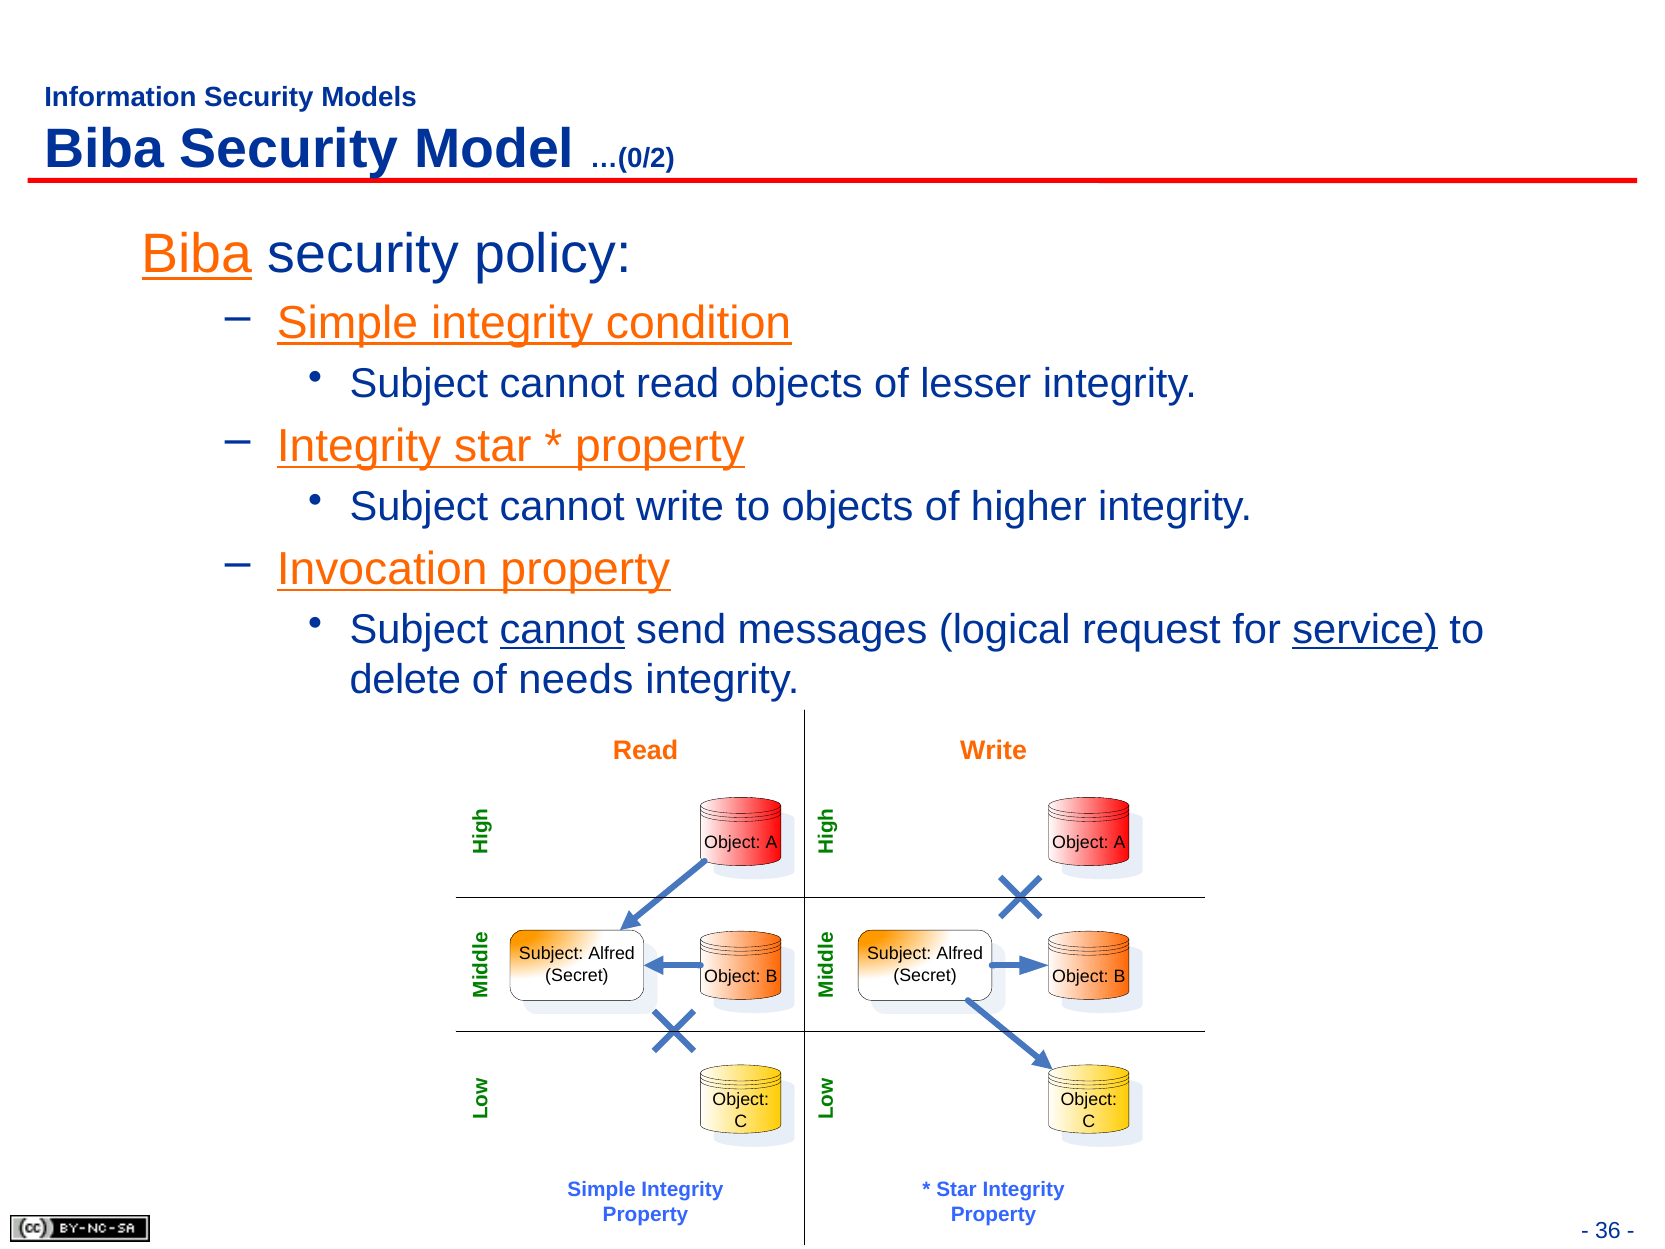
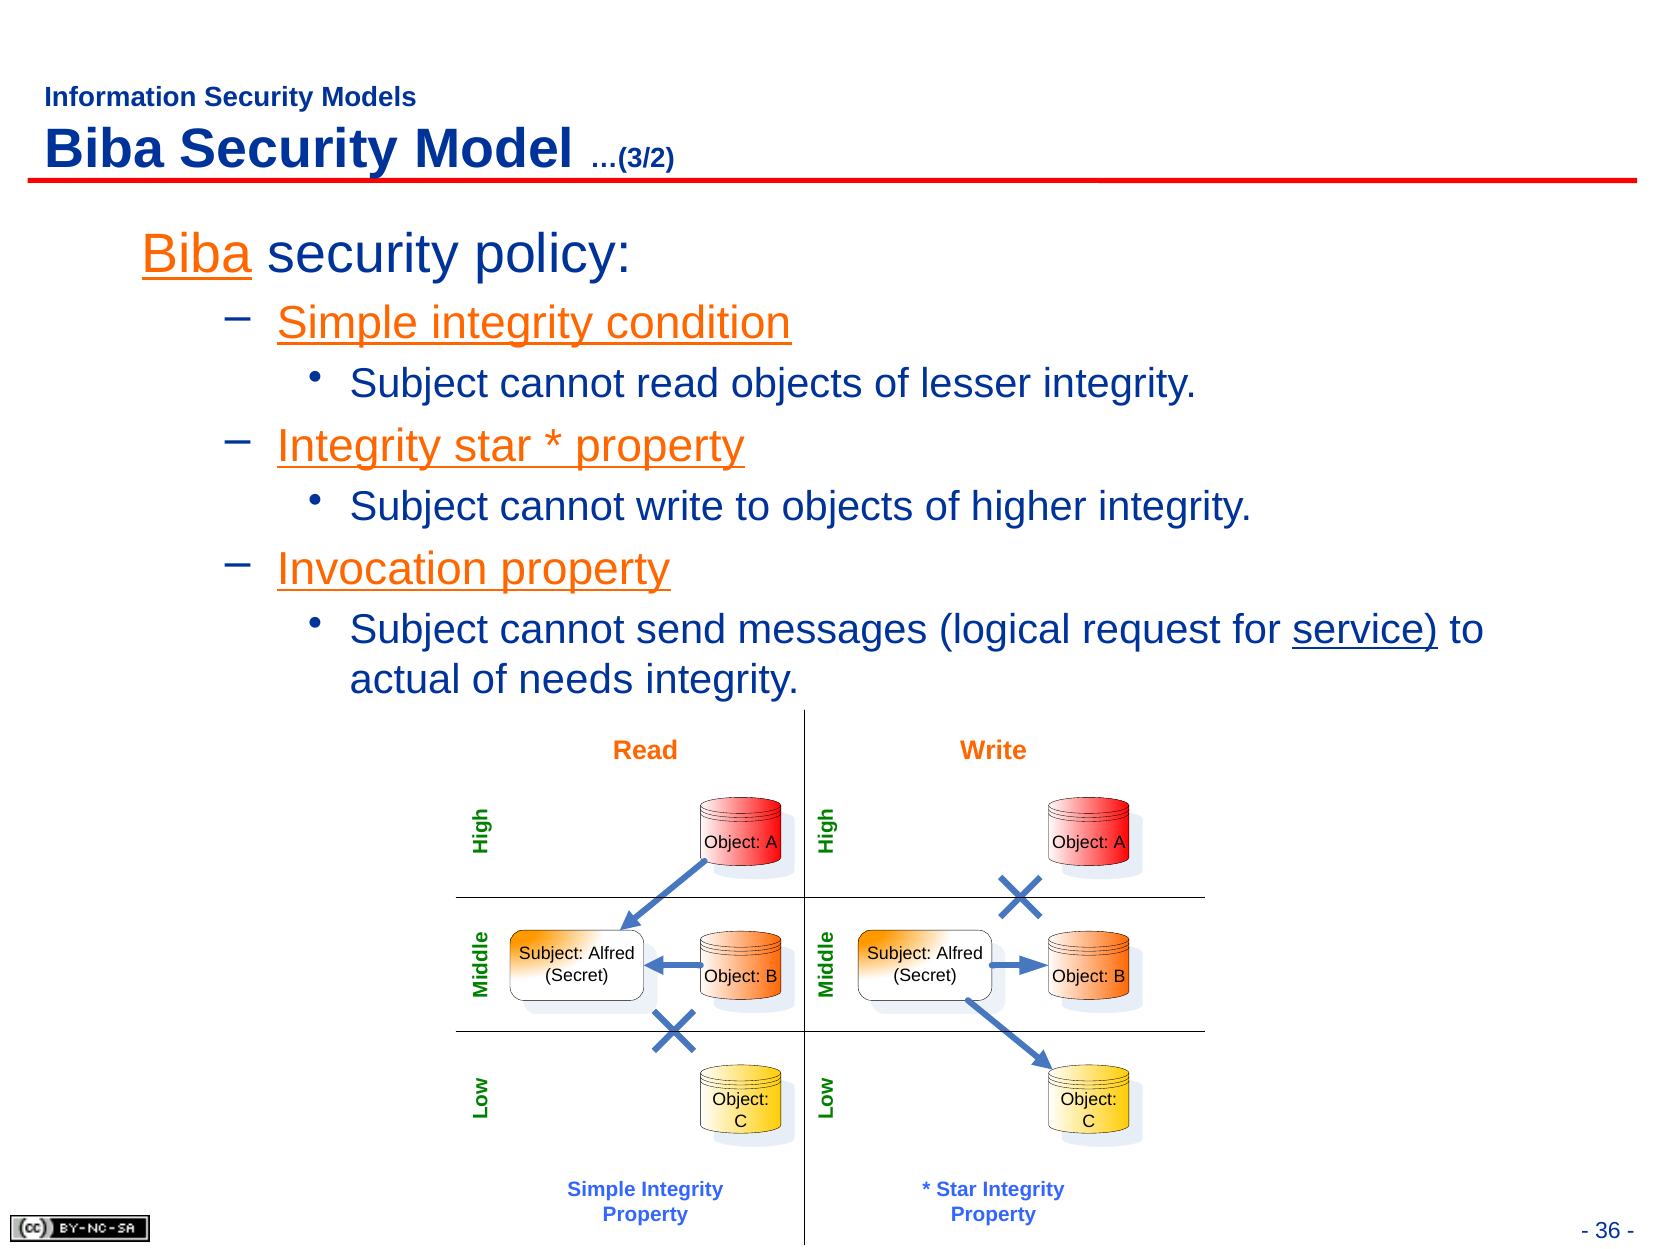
…(0/2: …(0/2 -> …(3/2 (633, 159)
cannot underline: present -> none (562, 630)
delete: delete -> actual (405, 680)
